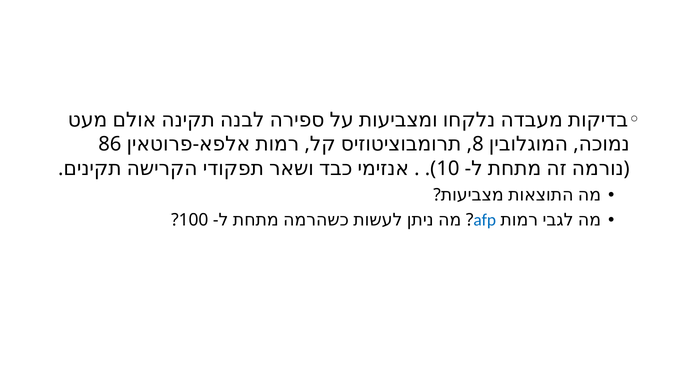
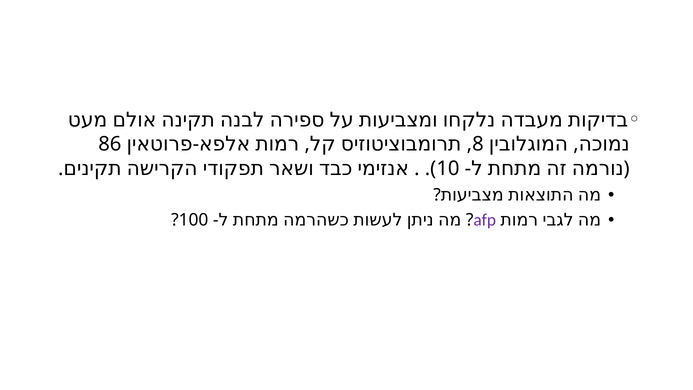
afp colour: blue -> purple (485, 220)
